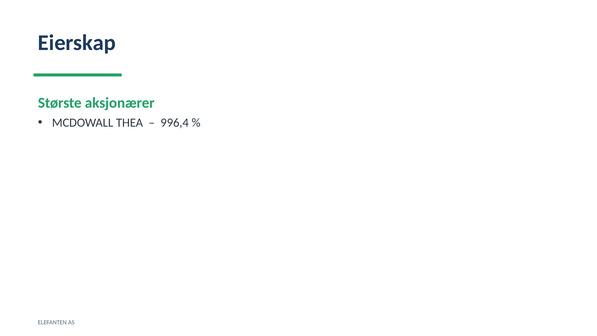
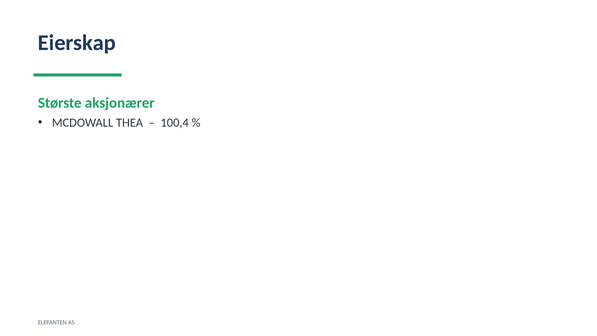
996,4: 996,4 -> 100,4 (175, 123)
